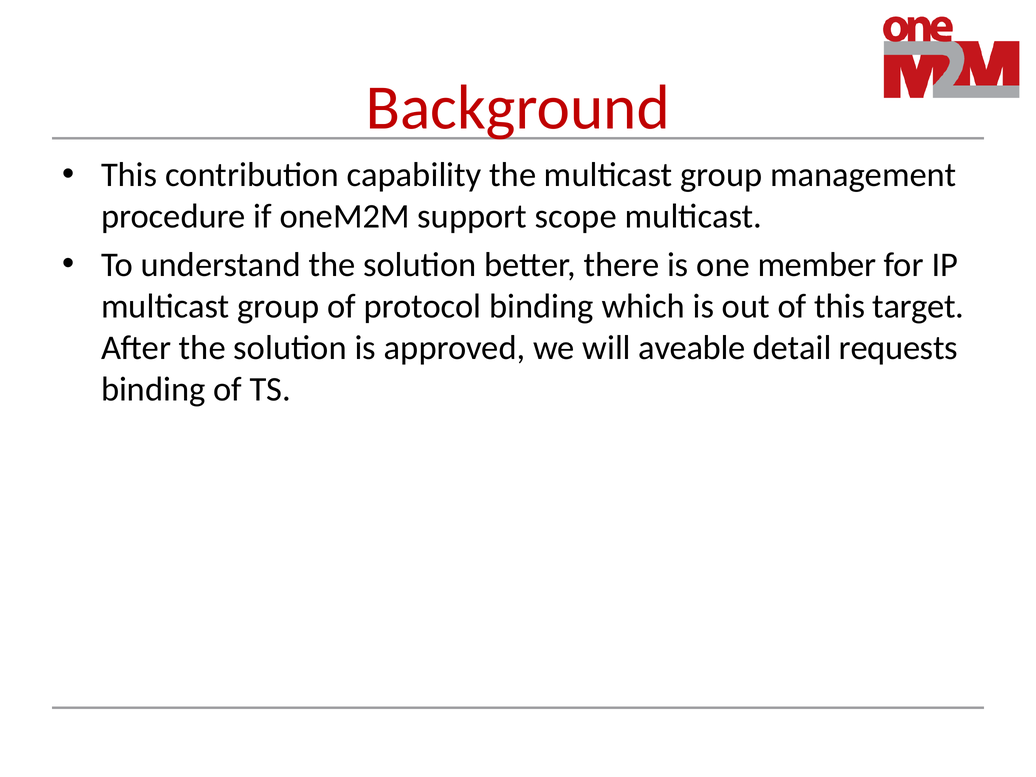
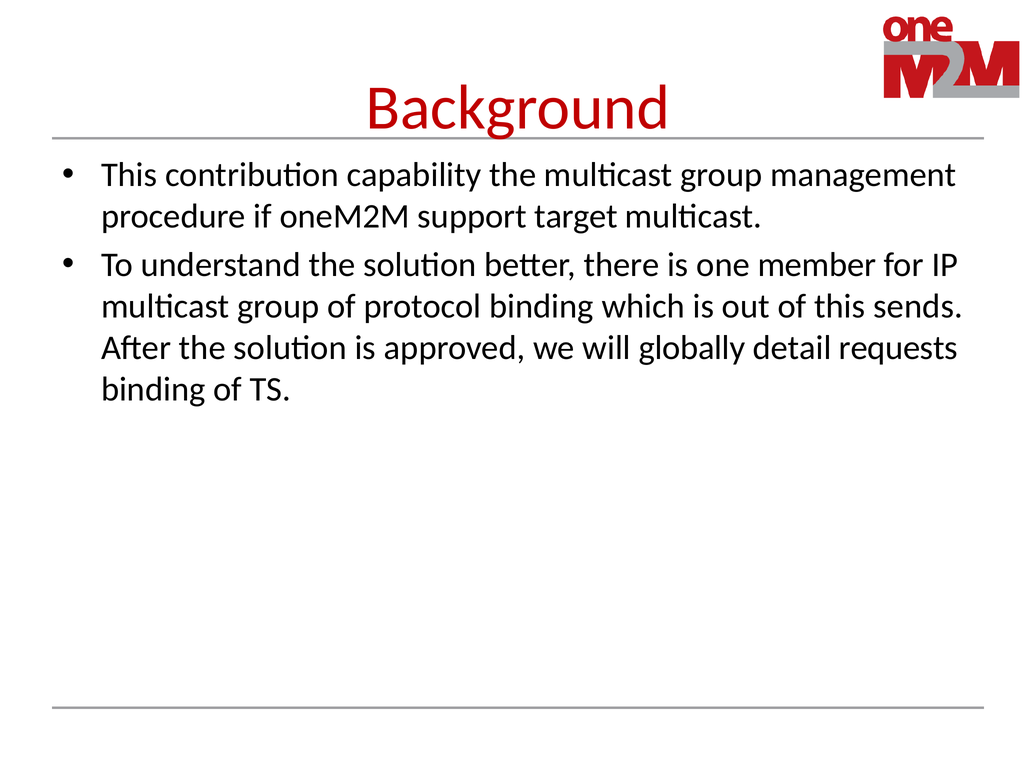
scope: scope -> target (576, 217)
target: target -> sends (918, 306)
aveable: aveable -> globally (692, 348)
